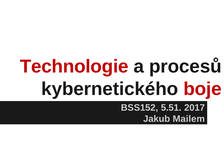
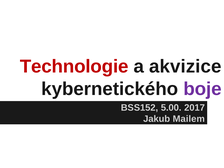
procesů: procesů -> akvizice (185, 66)
boje colour: red -> purple (203, 89)
5.51: 5.51 -> 5.00 (171, 108)
